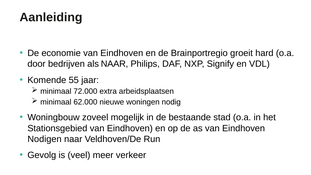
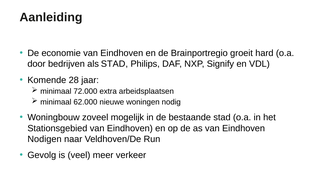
als NAAR: NAAR -> STAD (114, 64)
55: 55 -> 28 (74, 80)
